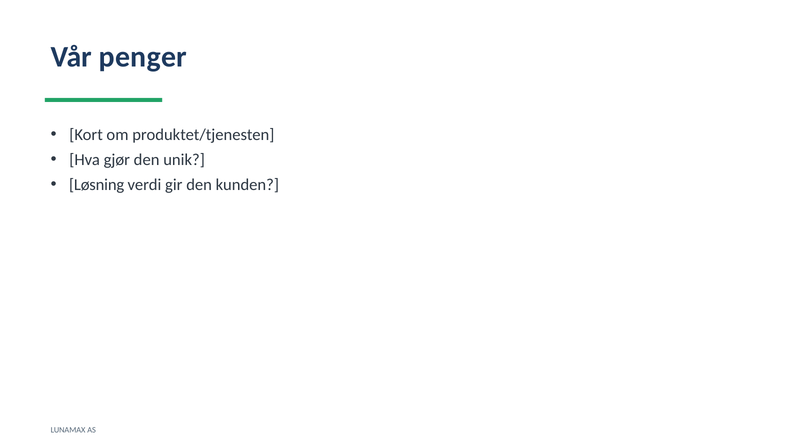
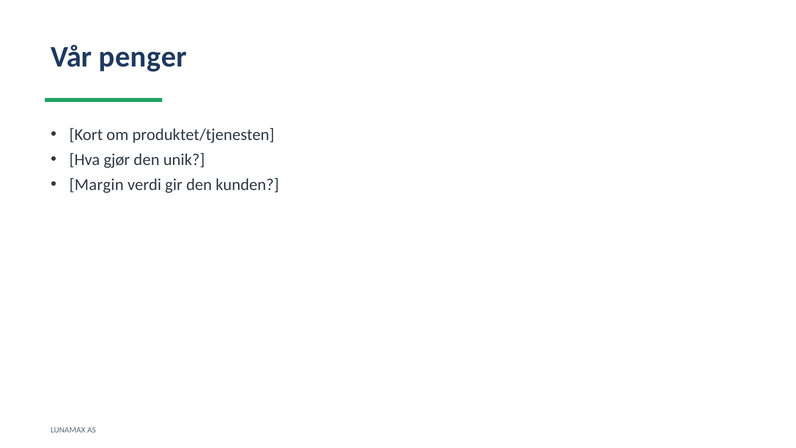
Løsning: Løsning -> Margin (96, 185)
